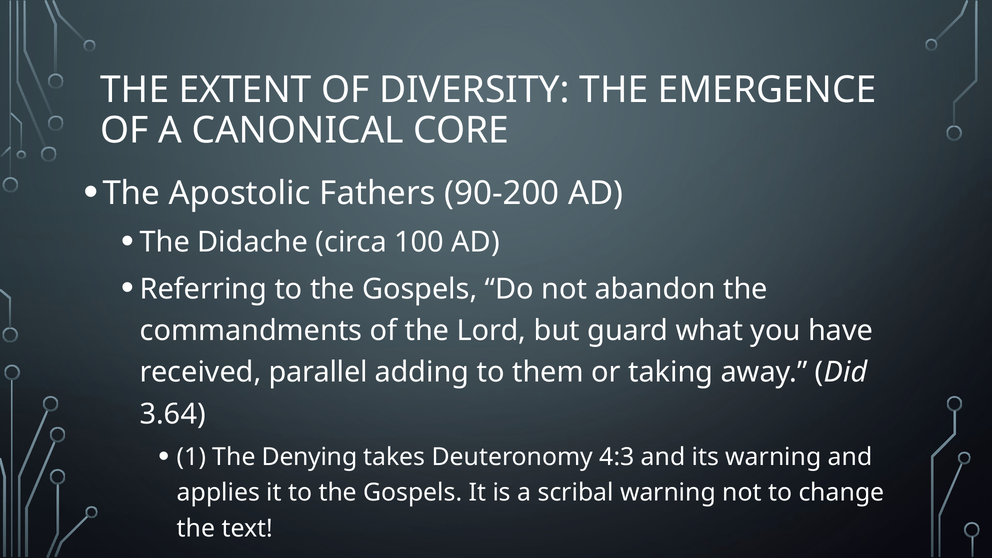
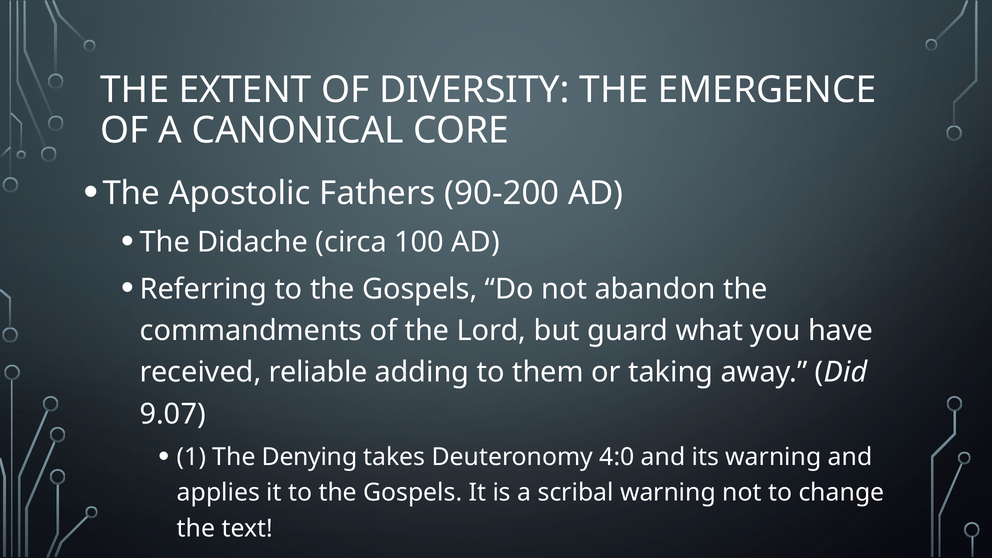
parallel: parallel -> reliable (318, 372)
3.64: 3.64 -> 9.07 (173, 414)
4:3: 4:3 -> 4:0 (617, 457)
